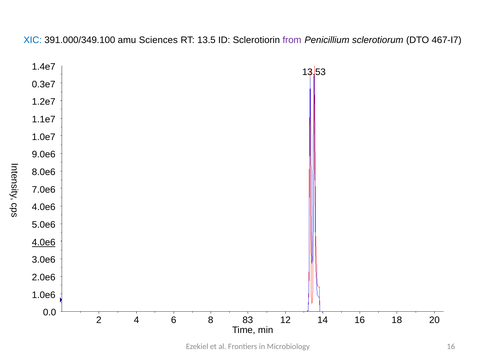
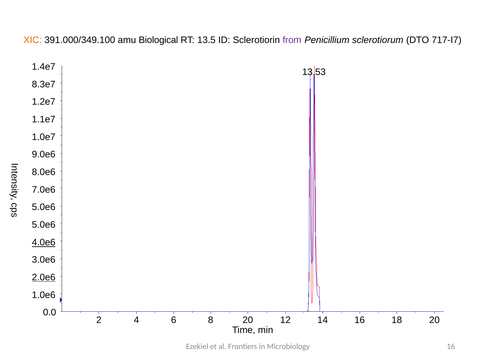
XIC colour: blue -> orange (33, 40)
Sciences: Sciences -> Biological (158, 40)
467-I7: 467-I7 -> 717-I7 (447, 40)
0.3e7: 0.3e7 -> 8.3e7 (44, 84)
4.0e6: 4.0e6 -> 5.0e6 (44, 207)
2.0e6 underline: none -> present (44, 277)
8 83: 83 -> 20 (248, 320)
